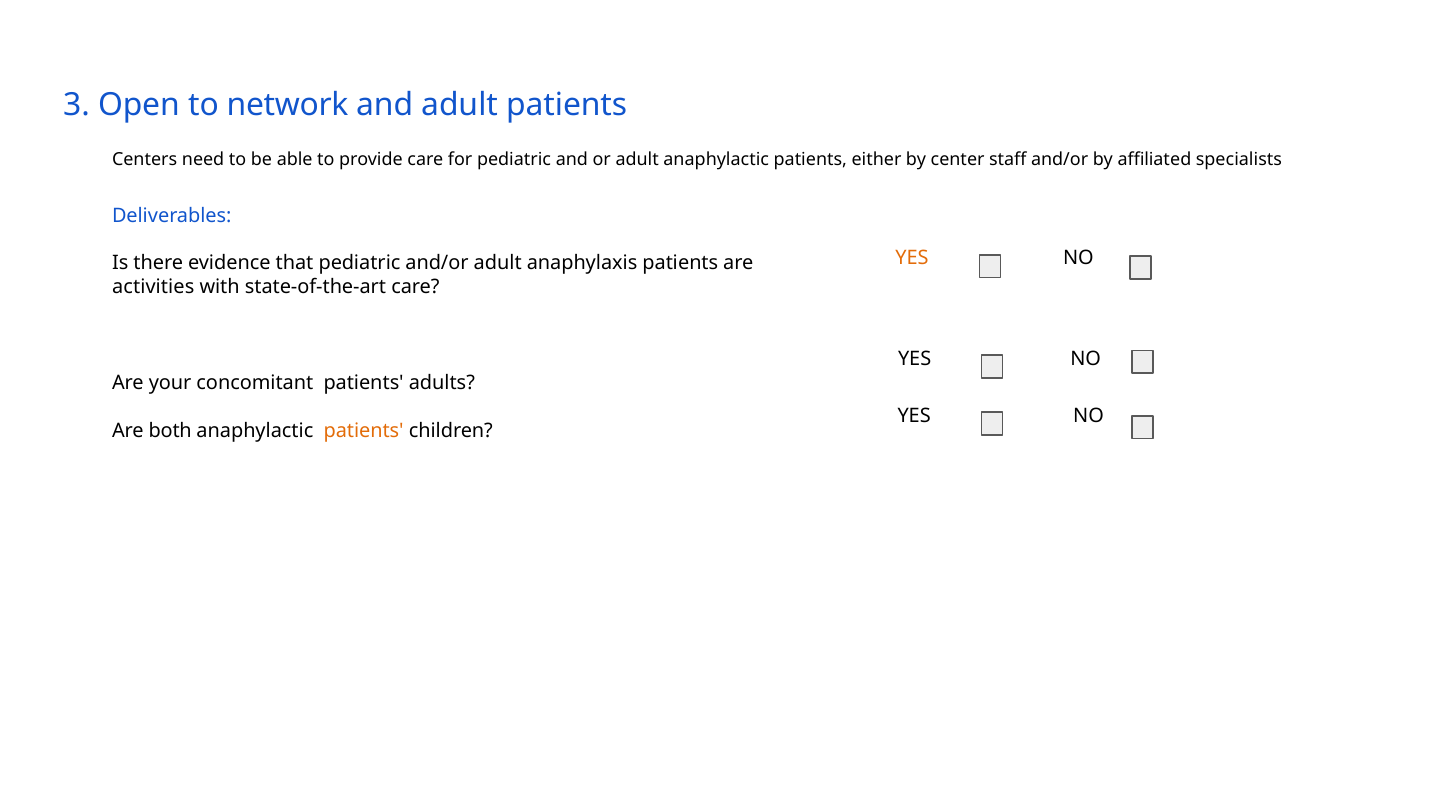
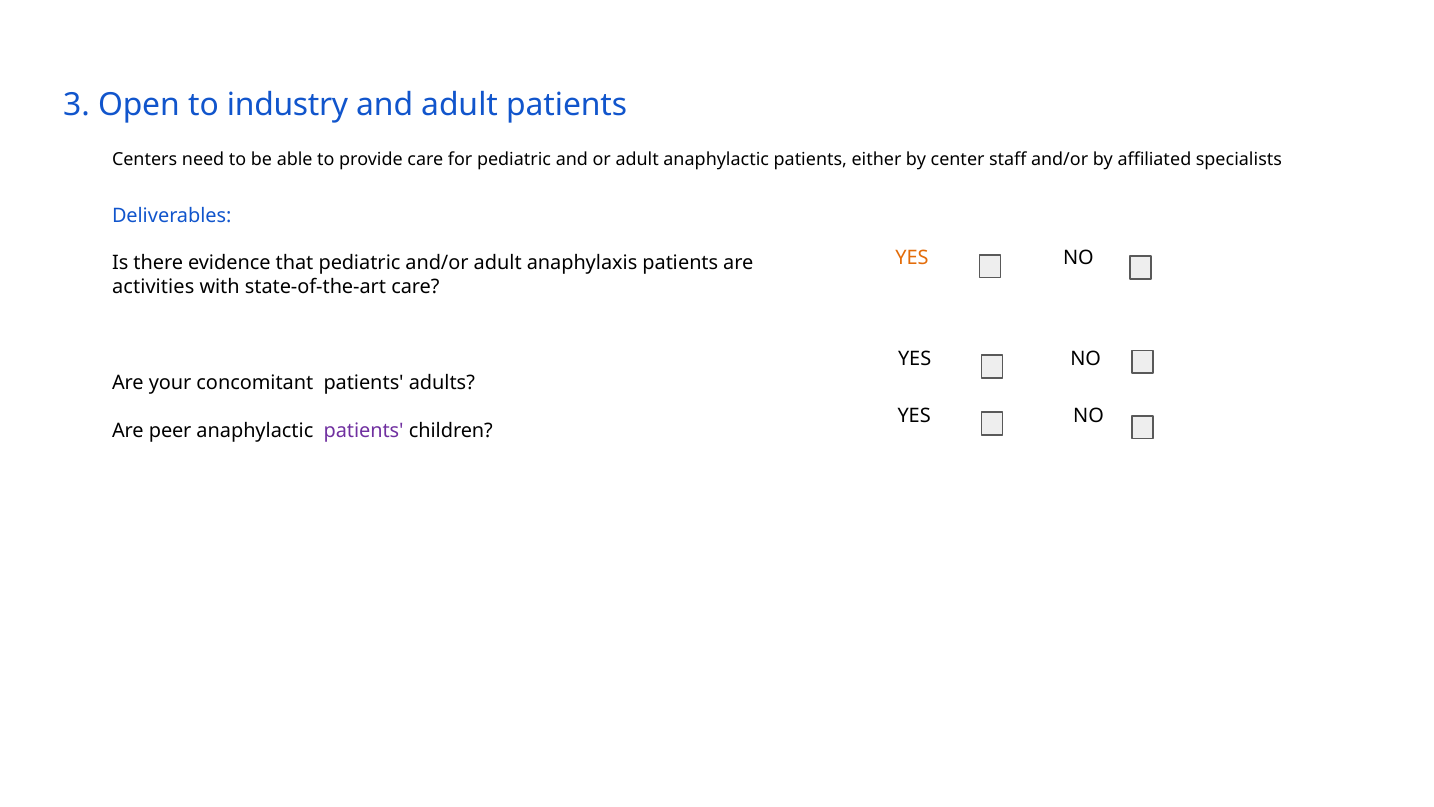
network: network -> industry (288, 105)
both: both -> peer (170, 430)
patients colour: orange -> purple (364, 430)
